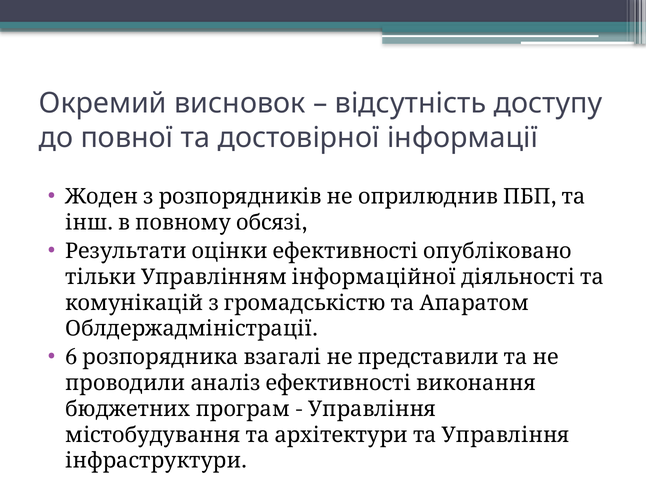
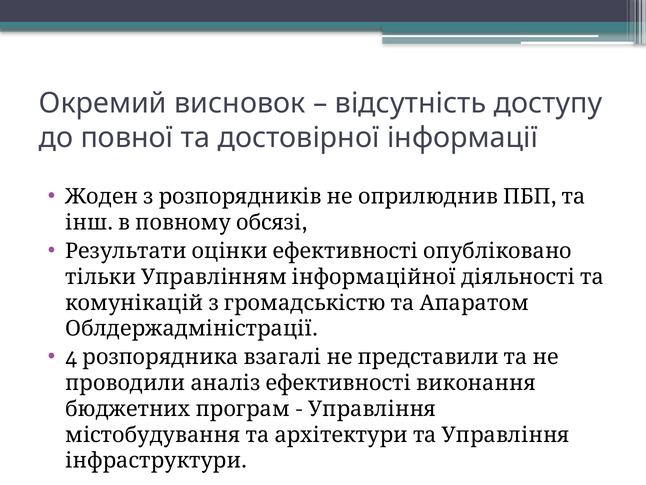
6: 6 -> 4 (71, 357)
